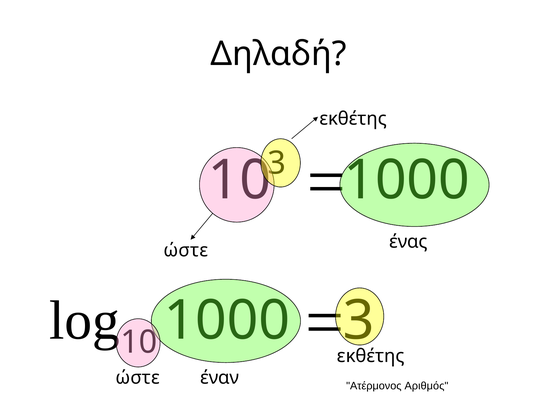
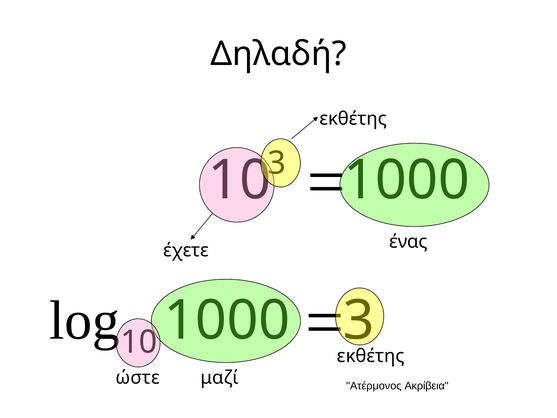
ώστε: ώστε -> έχετε (186, 250)
έναν: έναν -> μαζί (220, 378)
Αριθμός: Αριθμός -> Ακρίβεια (427, 386)
